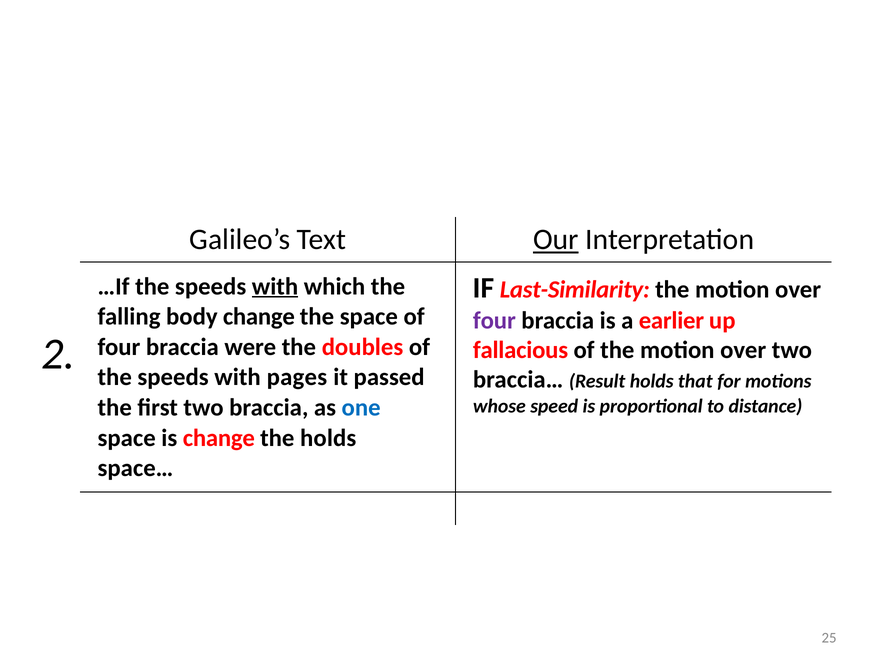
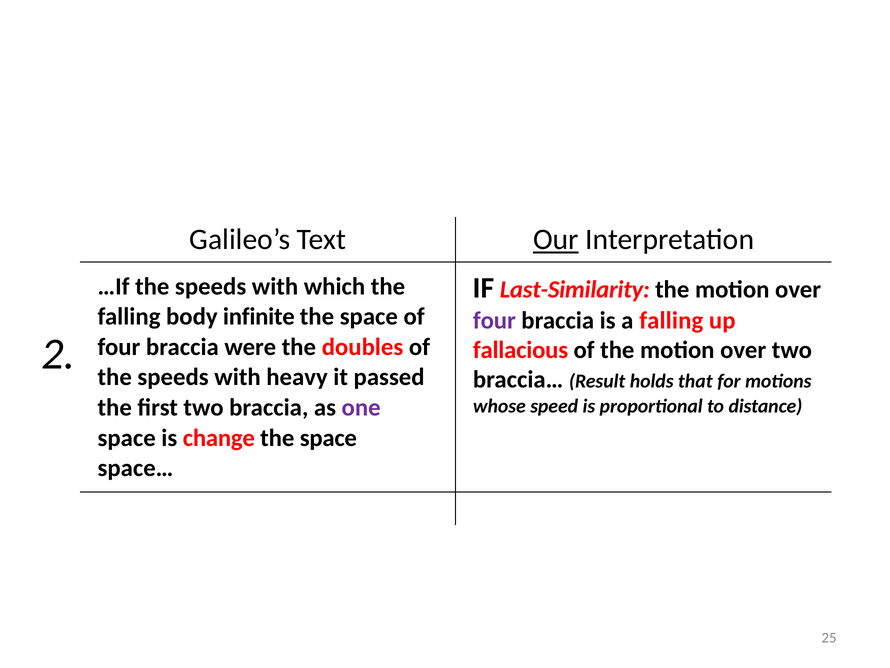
with underline: present -> none (275, 286)
body change: change -> infinite (259, 316)
a earlier: earlier -> falling (671, 320)
pages: pages -> heavy (297, 377)
one colour: blue -> purple (361, 407)
holds: holds -> space (328, 438)
